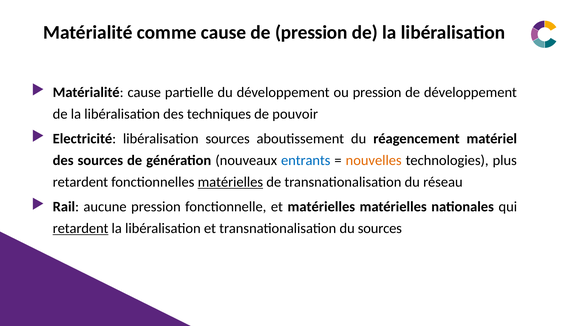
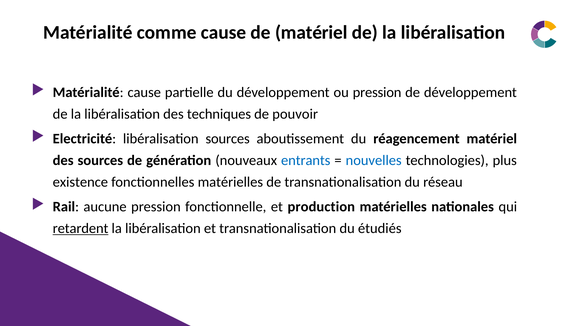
de pression: pression -> matériel (311, 33)
nouvelles colour: orange -> blue (374, 161)
retardent: retardent -> existence (80, 182)
matérielles underline: present -> none (230, 182)
et matérielles: matérielles -> production (321, 207)
du sources: sources -> étudiés (380, 229)
